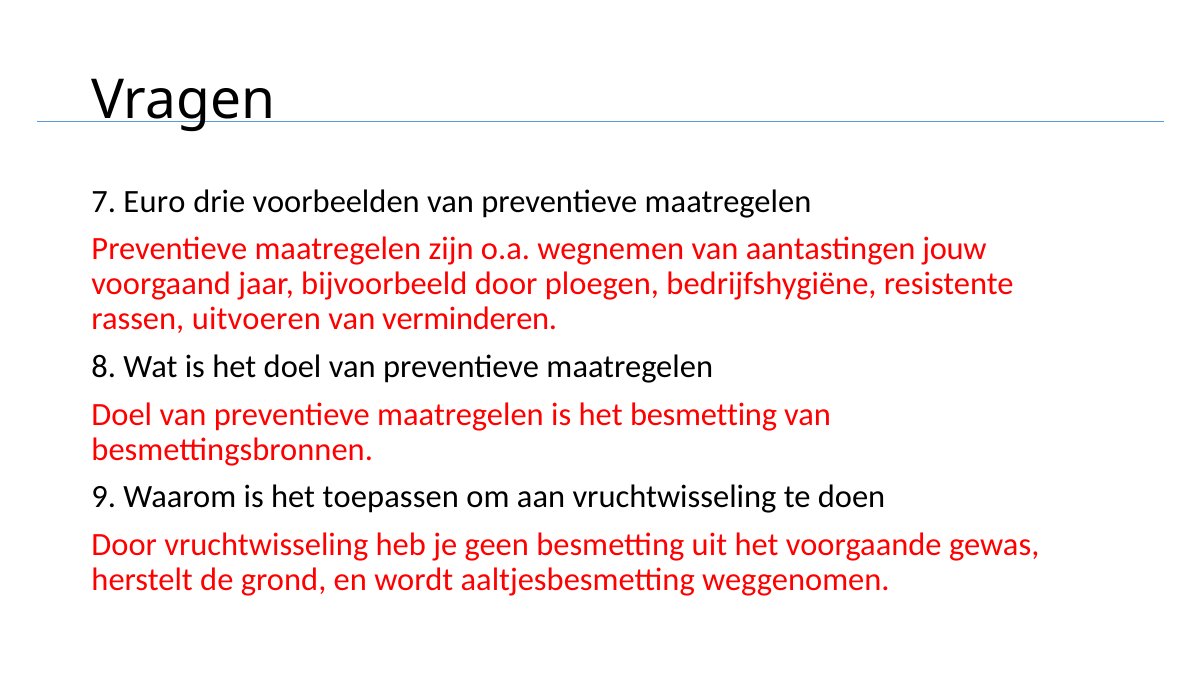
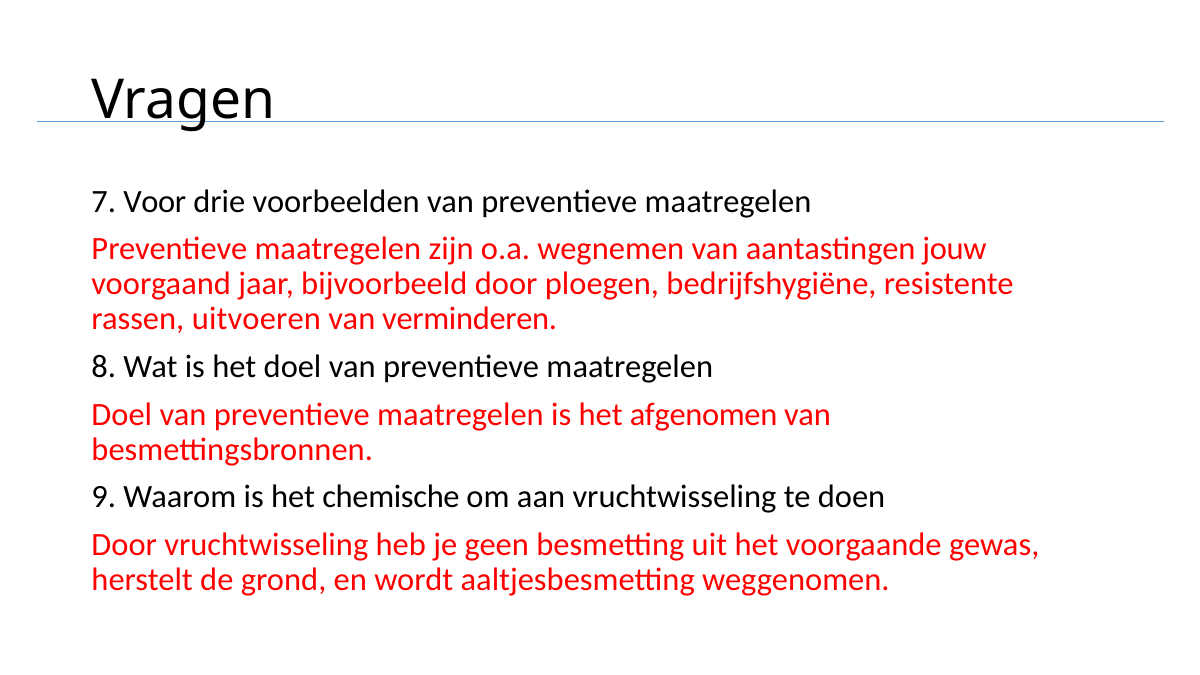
Euro: Euro -> Voor (155, 202)
het besmetting: besmetting -> afgenomen (704, 414)
toepassen: toepassen -> chemische (391, 497)
